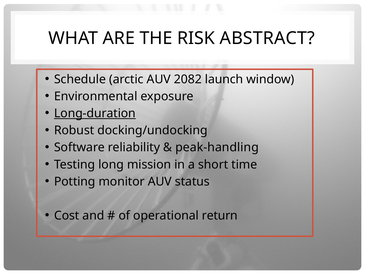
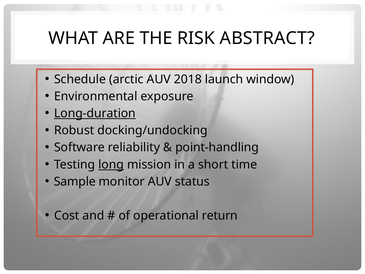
2082: 2082 -> 2018 (188, 79)
peak-handling: peak-handling -> point-handling (217, 147)
long underline: none -> present (111, 164)
Potting: Potting -> Sample (75, 181)
